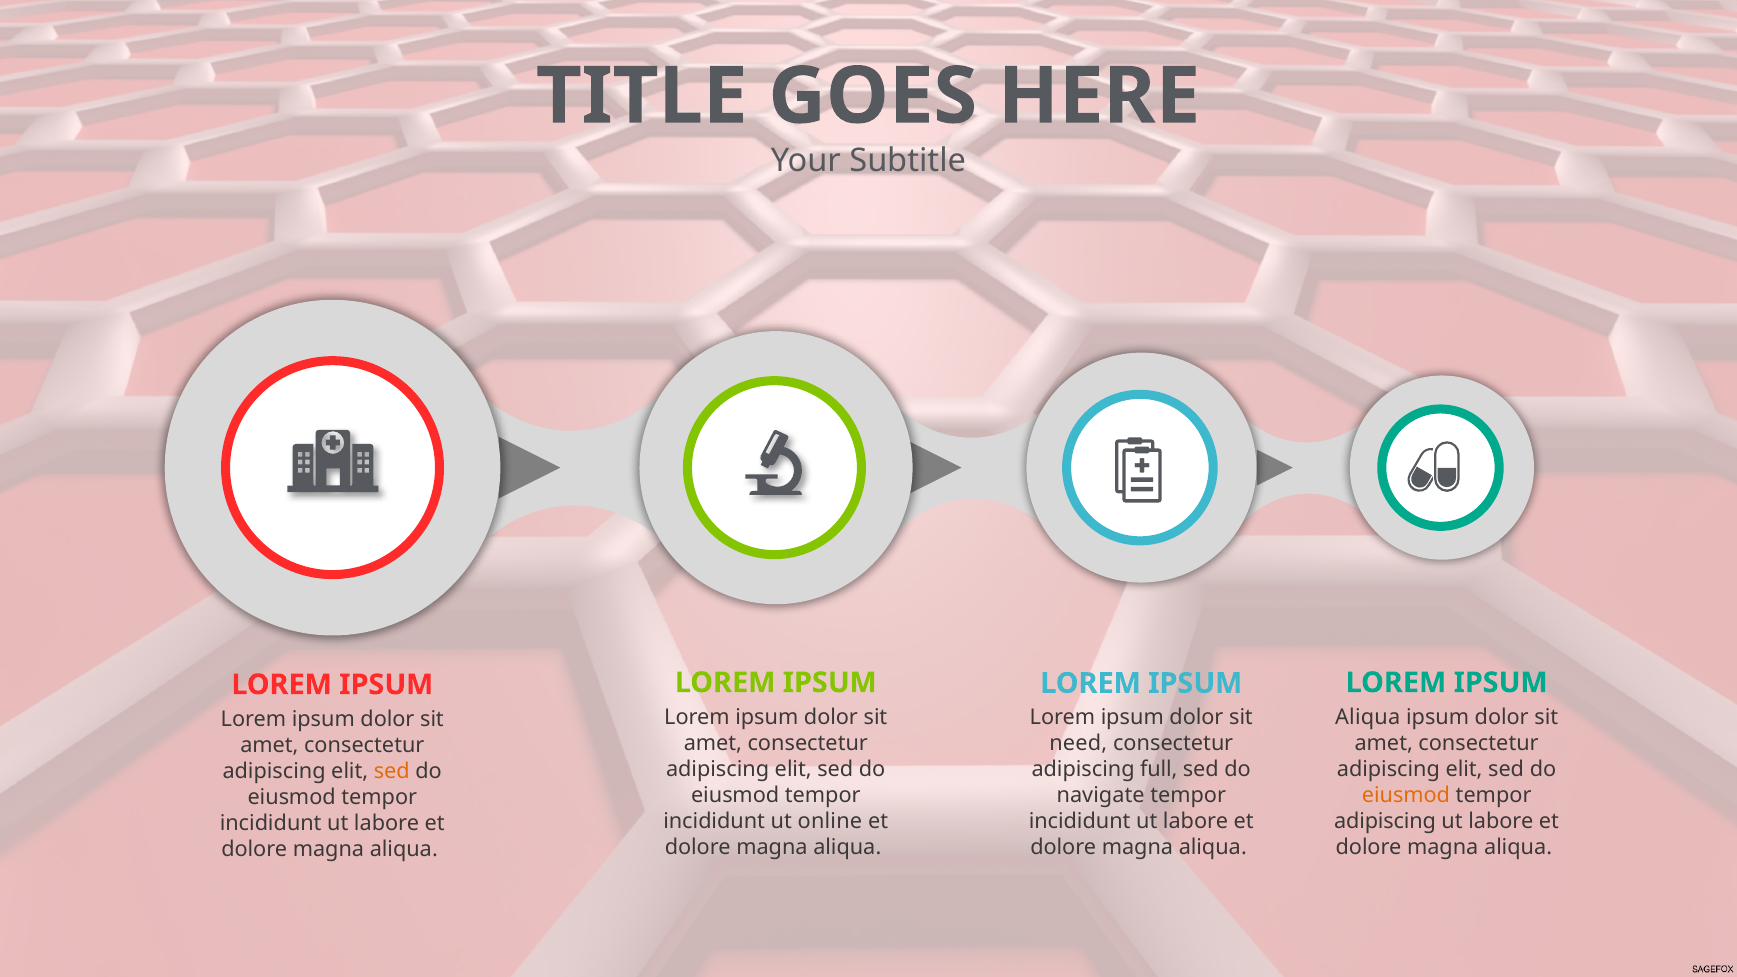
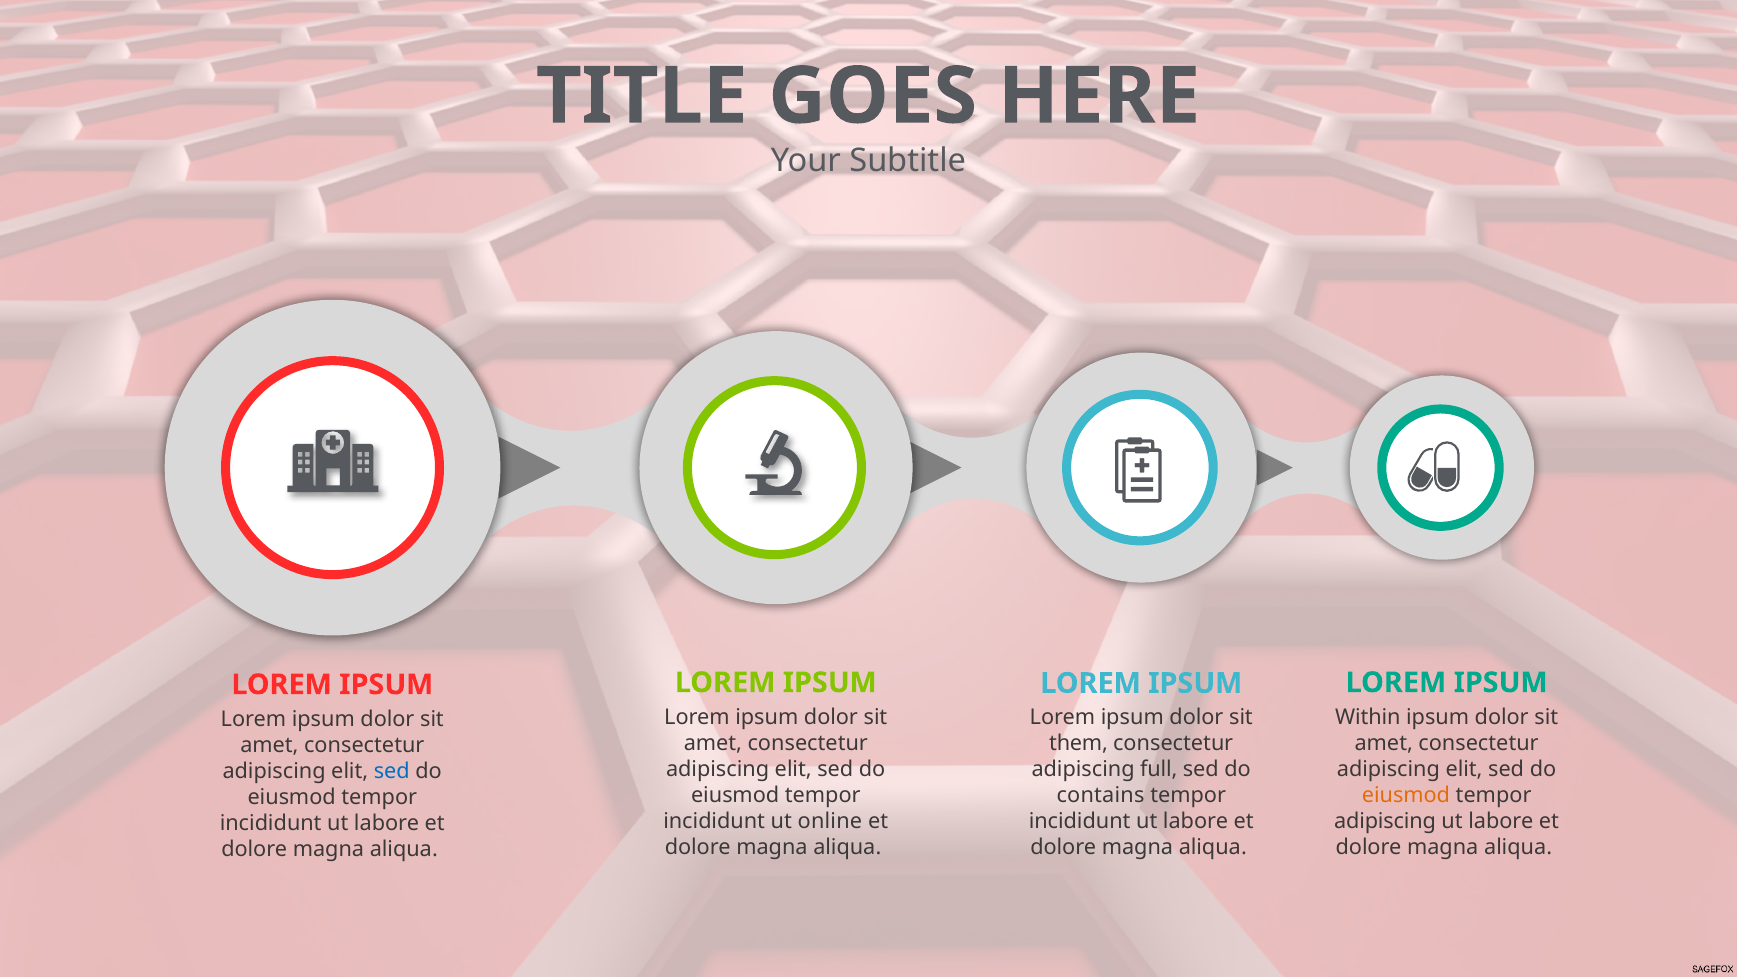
Aliqua: Aliqua -> Within (1368, 717)
need: need -> them (1079, 744)
sed colour: orange -> blue (392, 771)
navigate: navigate -> contains (1101, 796)
